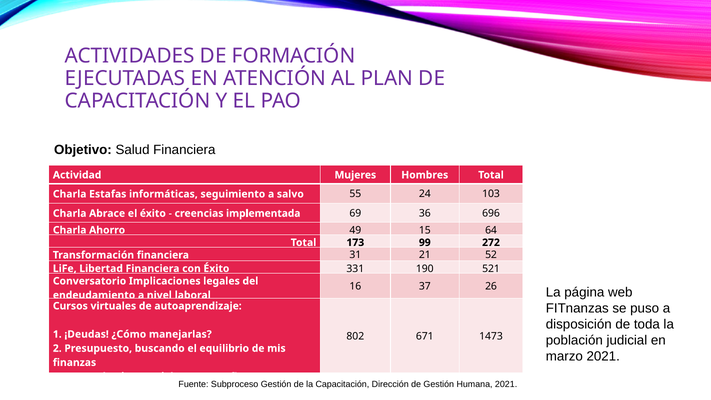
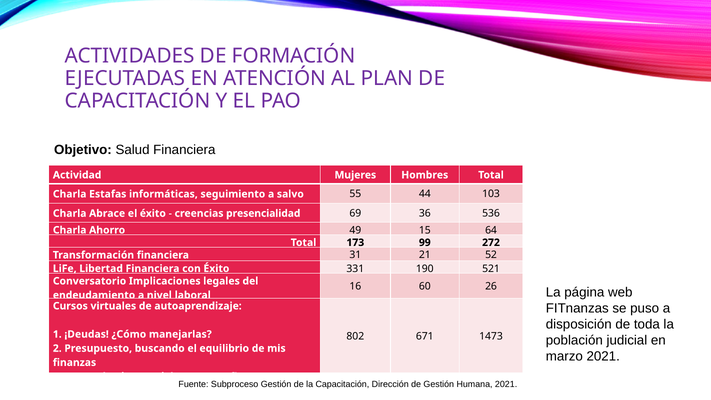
24: 24 -> 44 (425, 194)
implementada: implementada -> presencialidad (263, 213)
696: 696 -> 536 (491, 213)
37: 37 -> 60 (425, 286)
